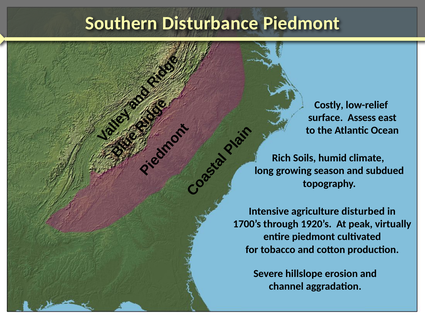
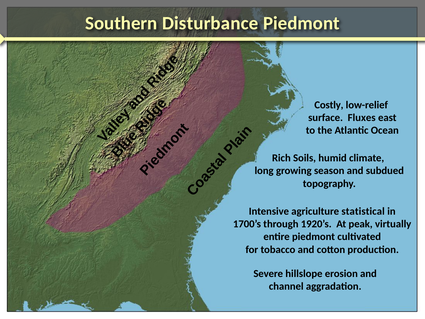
Assess: Assess -> Fluxes (362, 118)
disturbed: disturbed -> statistical (363, 211)
